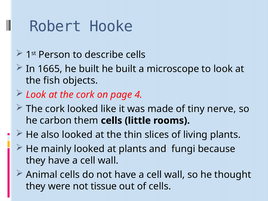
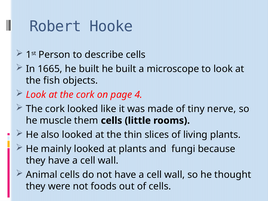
carbon: carbon -> muscle (56, 121)
tissue: tissue -> foods (104, 186)
